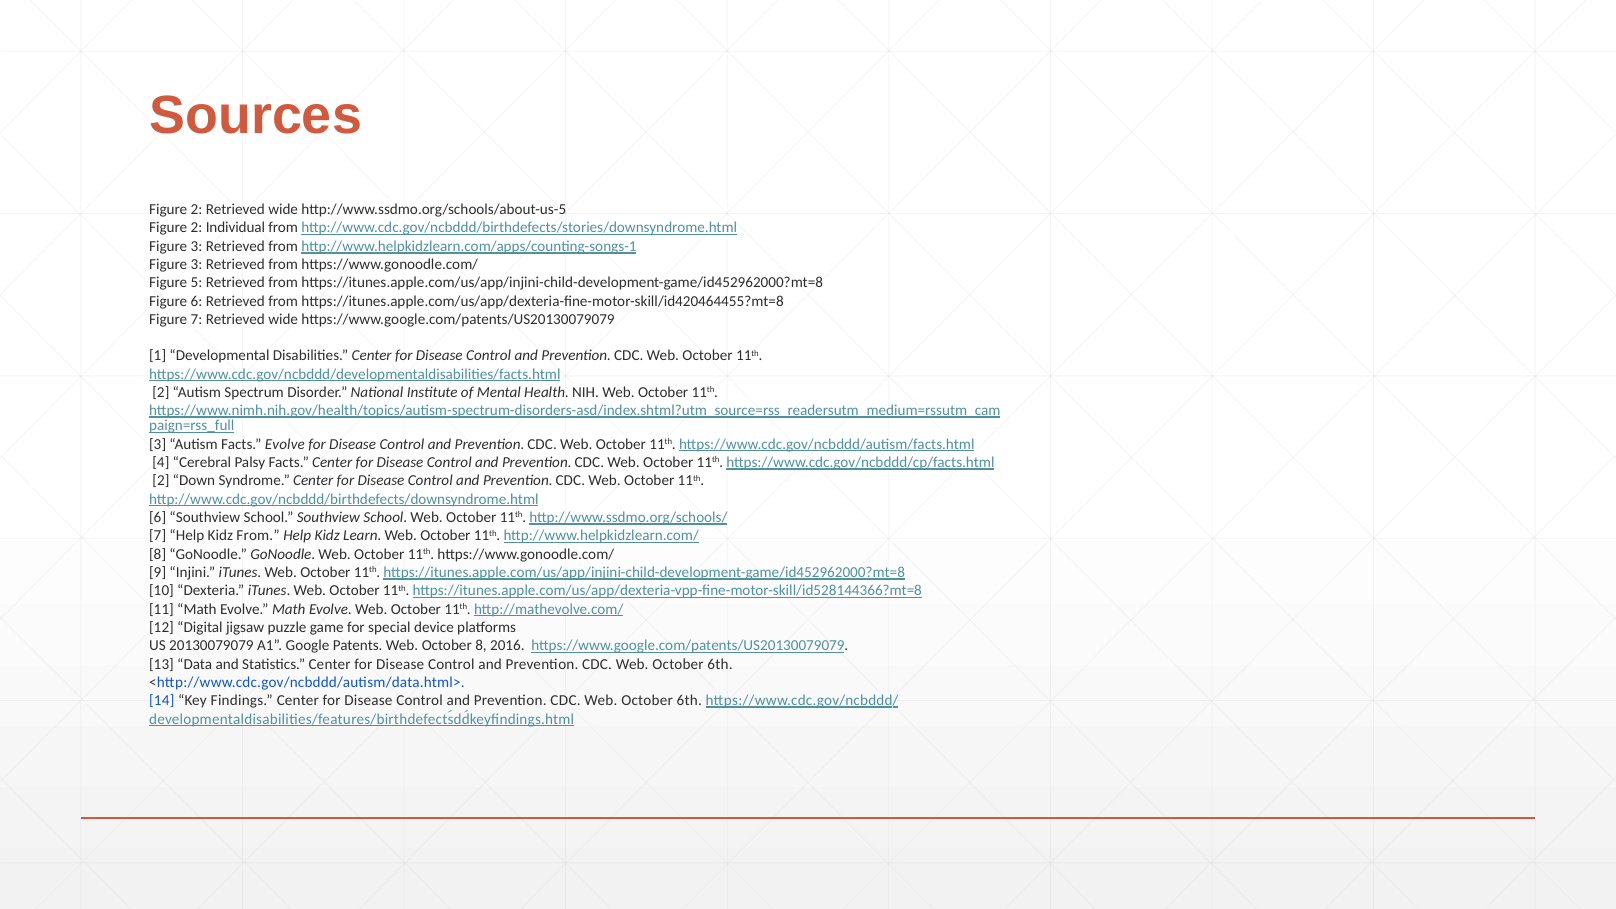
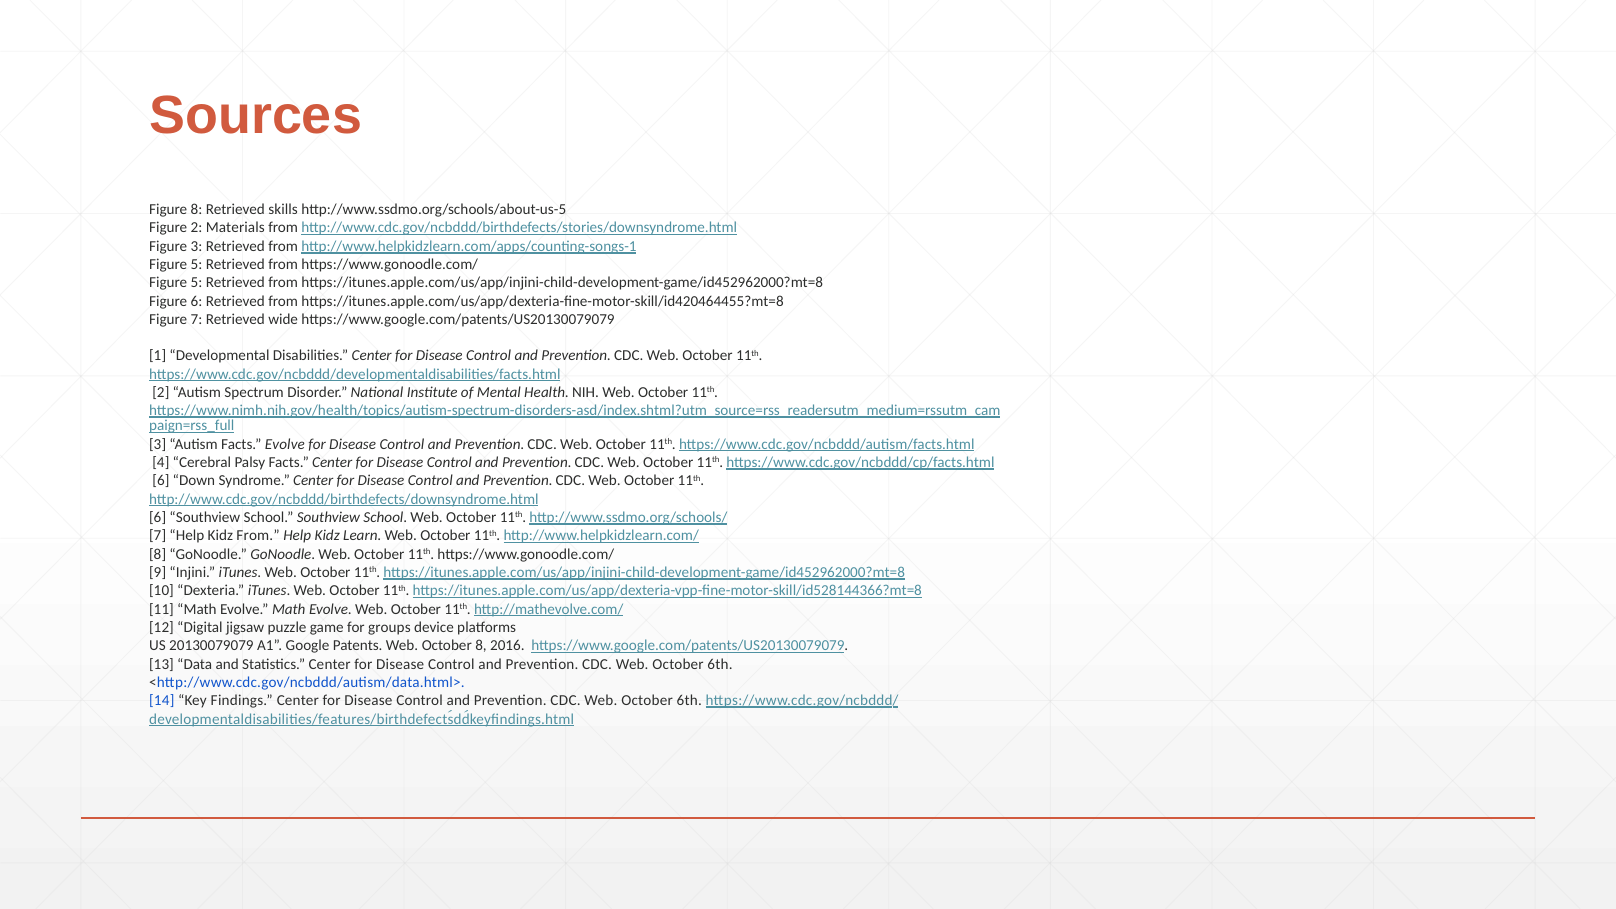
2: 2 -> 8 (197, 210)
wide: wide -> skills (283, 210)
Individual: Individual -> Materials (235, 228)
3: 3 -> 5 (197, 265)
2: 2 -> 6 (161, 481)
special: special -> groups (389, 628)
